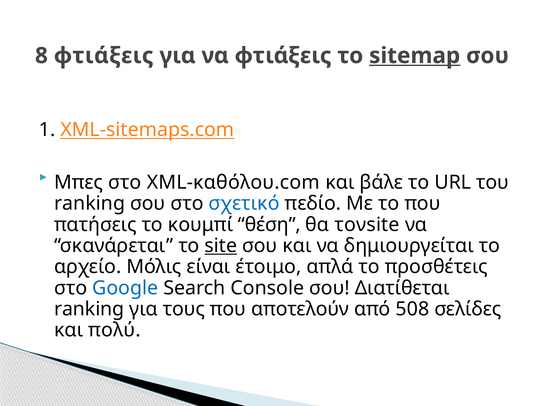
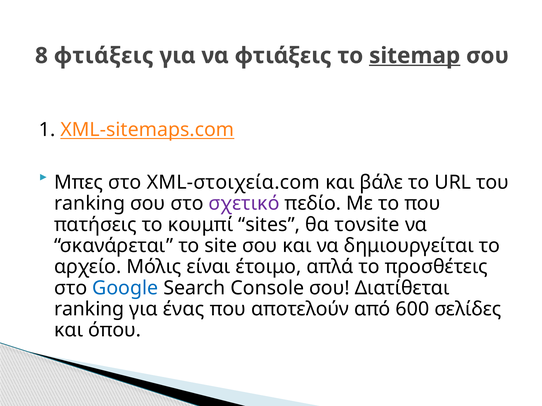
XML-καθόλου.com: XML-καθόλου.com -> XML-στοιχεία.com (233, 183)
σχετικό colour: blue -> purple (244, 204)
θέση: θέση -> sites (269, 225)
site underline: present -> none (221, 246)
τους: τους -> ένας (184, 309)
508: 508 -> 600 (412, 309)
πολύ: πολύ -> όπου (115, 331)
